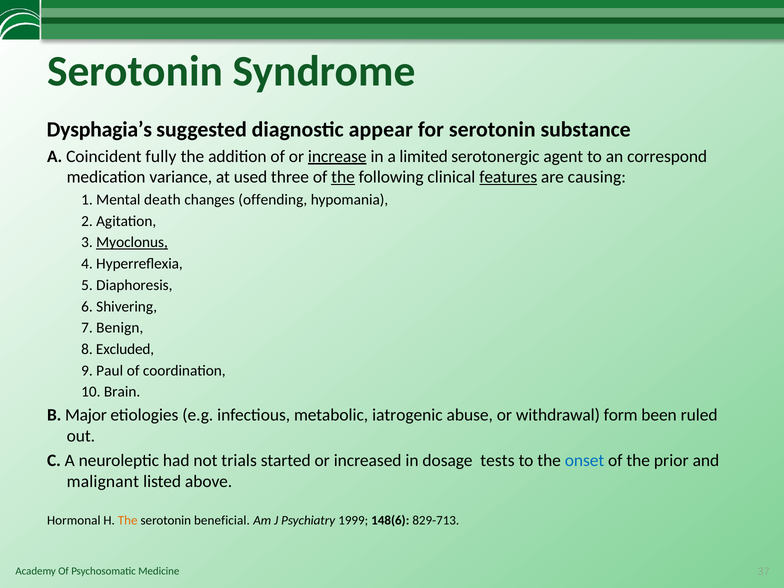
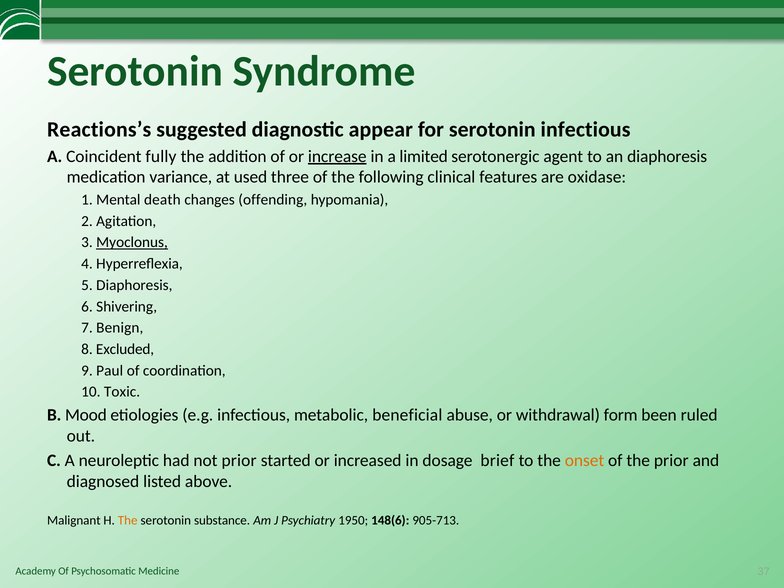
Dysphagia’s: Dysphagia’s -> Reactions’s (99, 130)
serotonin substance: substance -> infectious (586, 130)
an correspond: correspond -> diaphoresis (667, 156)
the underline: present -> none (343, 177)
features underline: present -> none (508, 177)
causing: causing -> oxidase (597, 177)
Brain: Brain -> Toxic (122, 392)
Major: Major -> Mood (86, 415)
iatrogenic: iatrogenic -> beneficial (407, 415)
not trials: trials -> prior (239, 460)
tests: tests -> brief (497, 460)
onset colour: blue -> orange (584, 460)
malignant: malignant -> diagnosed (103, 481)
Hormonal: Hormonal -> Malignant (74, 520)
beneficial: beneficial -> substance (222, 520)
1999: 1999 -> 1950 (353, 520)
829-713: 829-713 -> 905-713 (436, 520)
